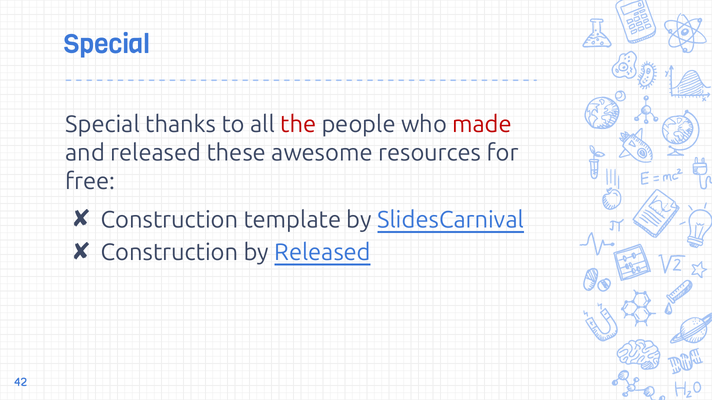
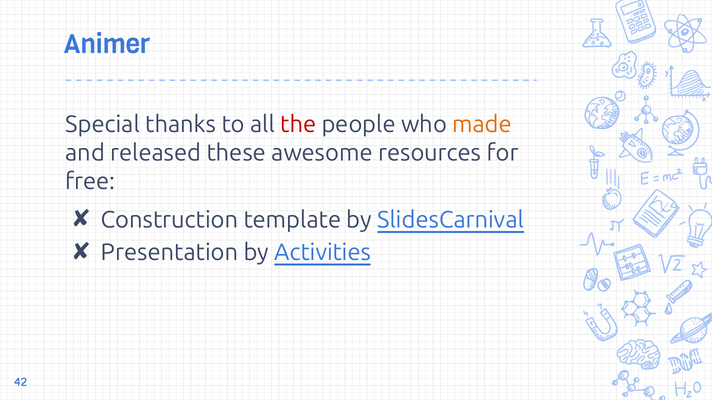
Special: Special -> Animer (107, 45)
made colour: red -> orange (482, 124)
Construction: Construction -> Presentation (170, 253)
by Released: Released -> Activities (323, 253)
